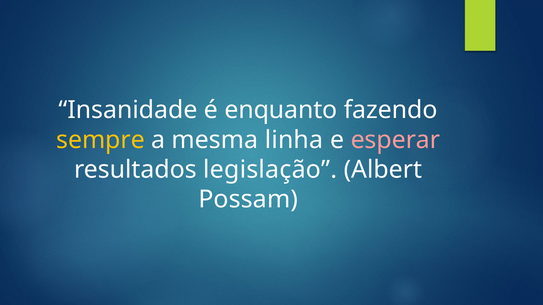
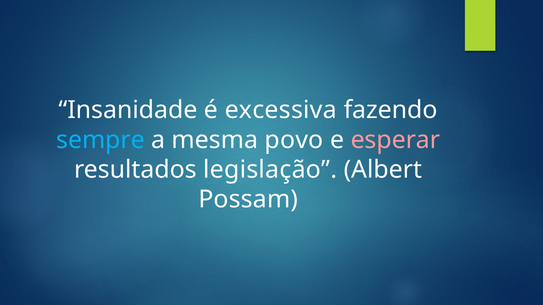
enquanto: enquanto -> excessiva (281, 110)
sempre colour: yellow -> light blue (101, 140)
linha: linha -> povo (294, 140)
